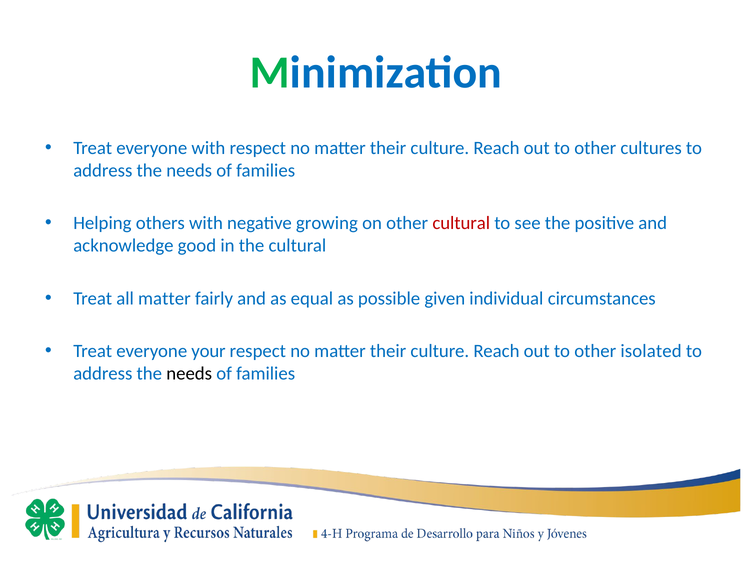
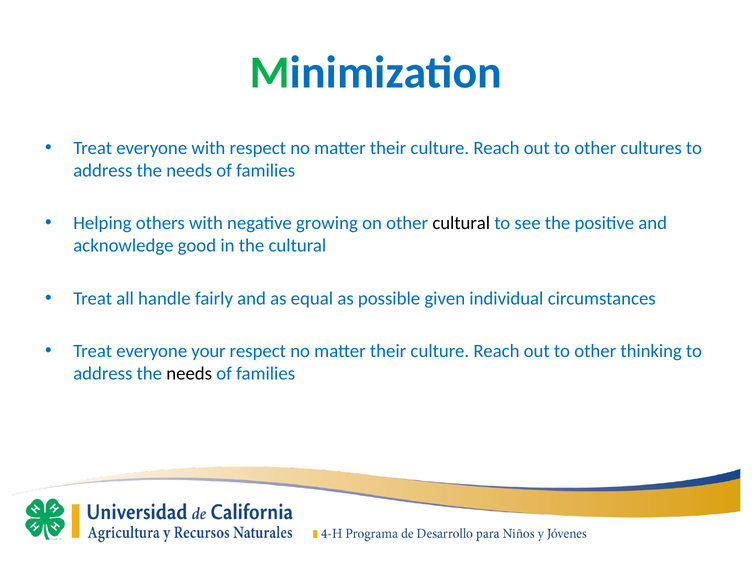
cultural colour: red -> black (461, 223)
all matter: matter -> handle (164, 298)
isolated: isolated -> thinking (651, 351)
